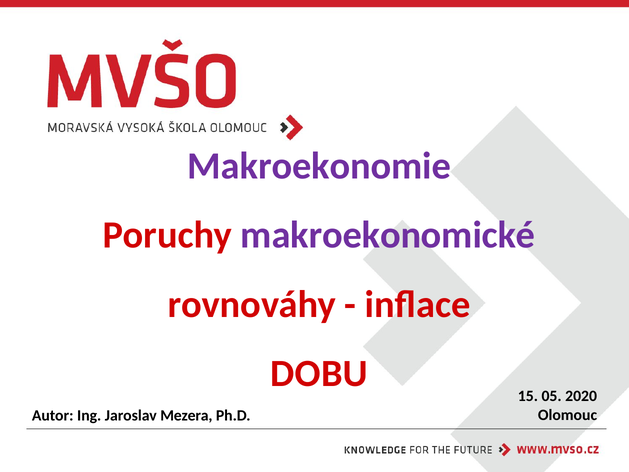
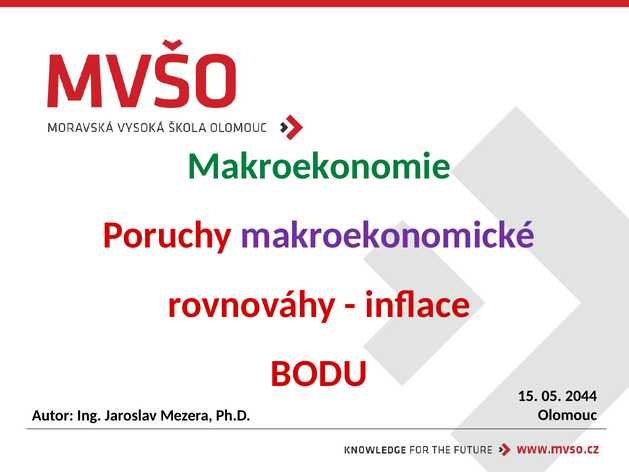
Makroekonomie colour: purple -> green (319, 166)
DOBU: DOBU -> BODU (319, 374)
2020: 2020 -> 2044 (581, 396)
